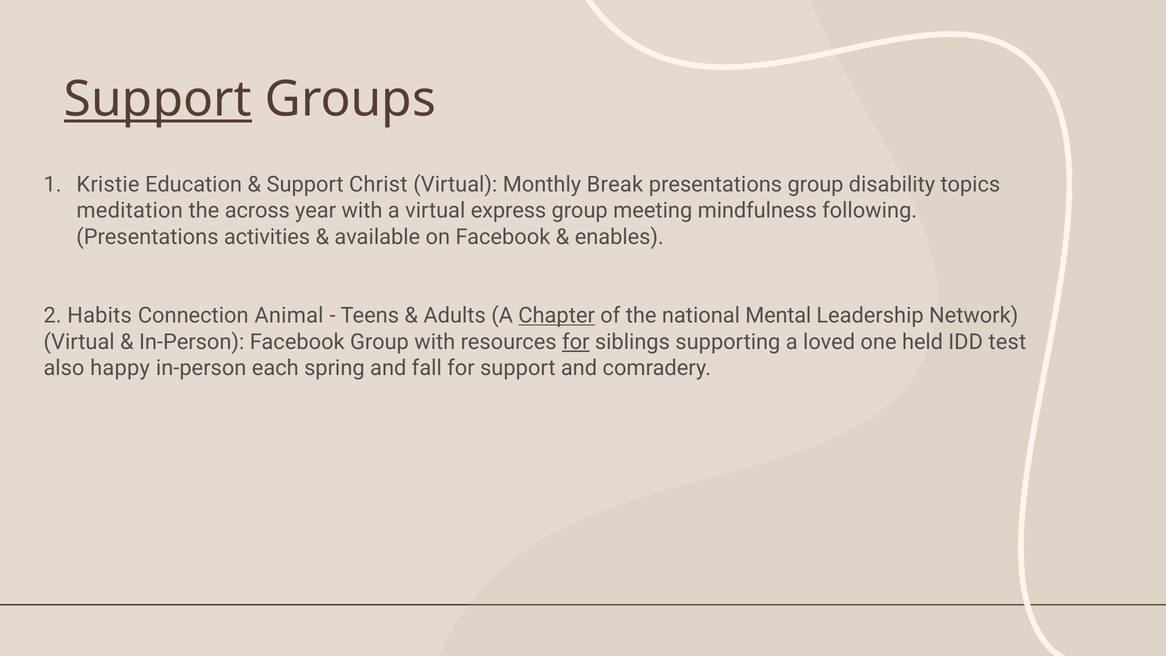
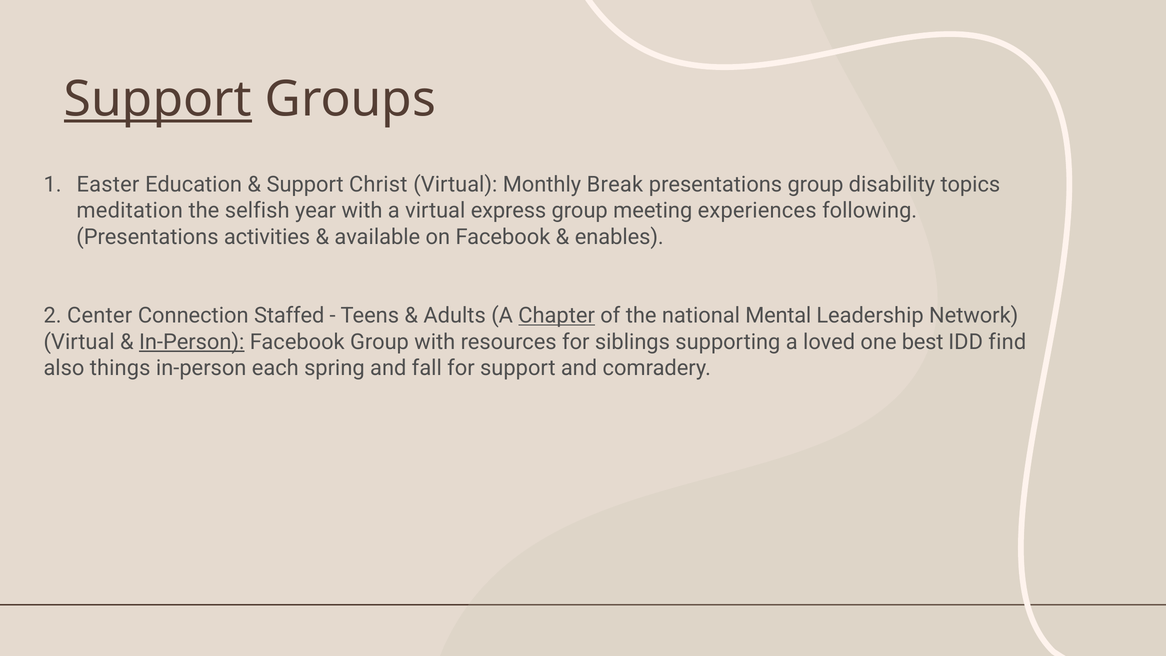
Kristie: Kristie -> Easter (108, 184)
across: across -> selfish (257, 211)
mindfulness: mindfulness -> experiences (757, 211)
Habits: Habits -> Center (100, 316)
Animal: Animal -> Staffed (289, 316)
In-Person underline: none -> present (192, 342)
for underline: present -> none (576, 342)
held: held -> best (923, 342)
test: test -> find (1007, 342)
happy: happy -> things (120, 368)
